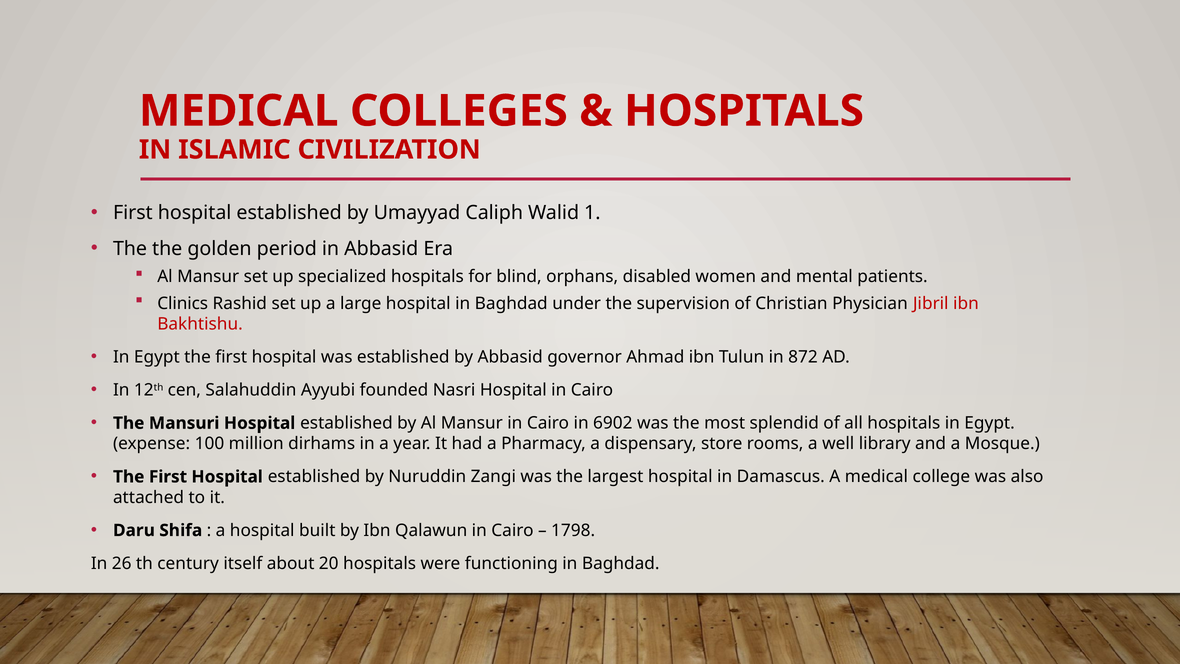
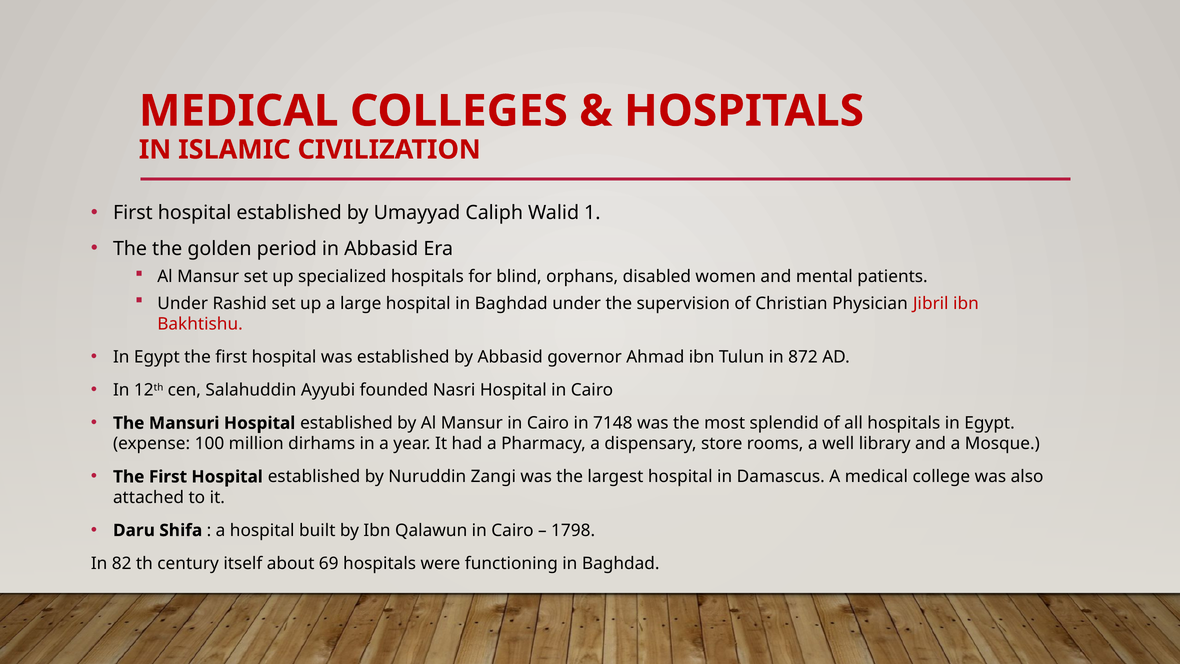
Clinics: Clinics -> Under (183, 303)
6902: 6902 -> 7148 (613, 423)
26: 26 -> 82 (122, 563)
20: 20 -> 69 (329, 563)
